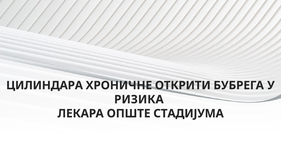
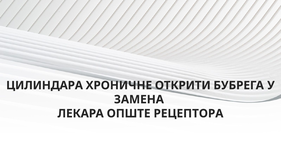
РИЗИКА: РИЗИКА -> ЗАМЕНА (139, 99)
СТАДИЈУМА: СТАДИЈУМА -> РЕЦЕПТОРА (188, 114)
